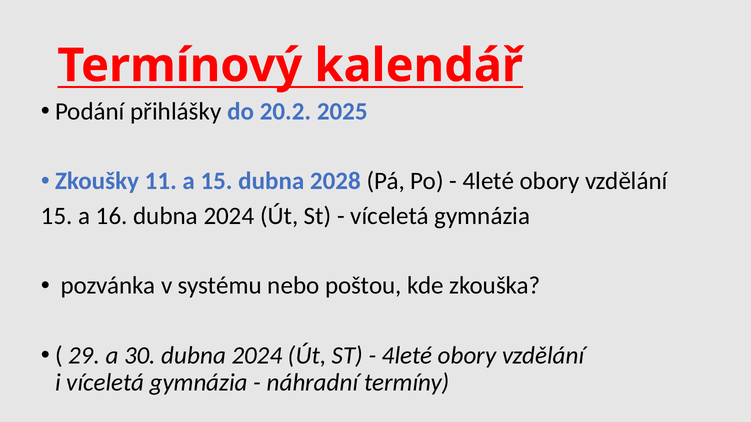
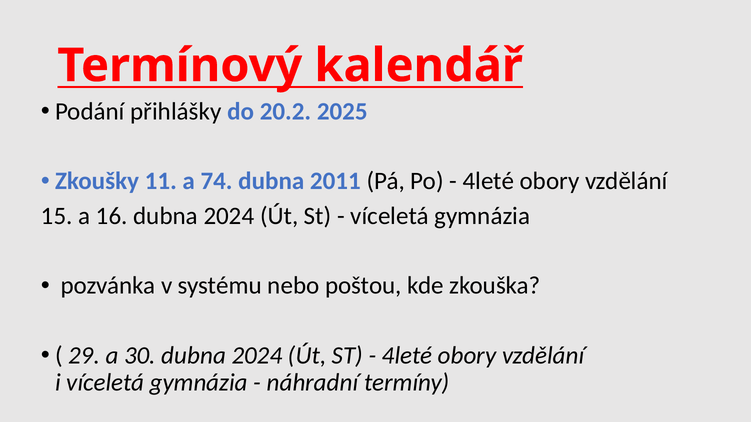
a 15: 15 -> 74 (217, 181)
2028: 2028 -> 2011 (335, 181)
